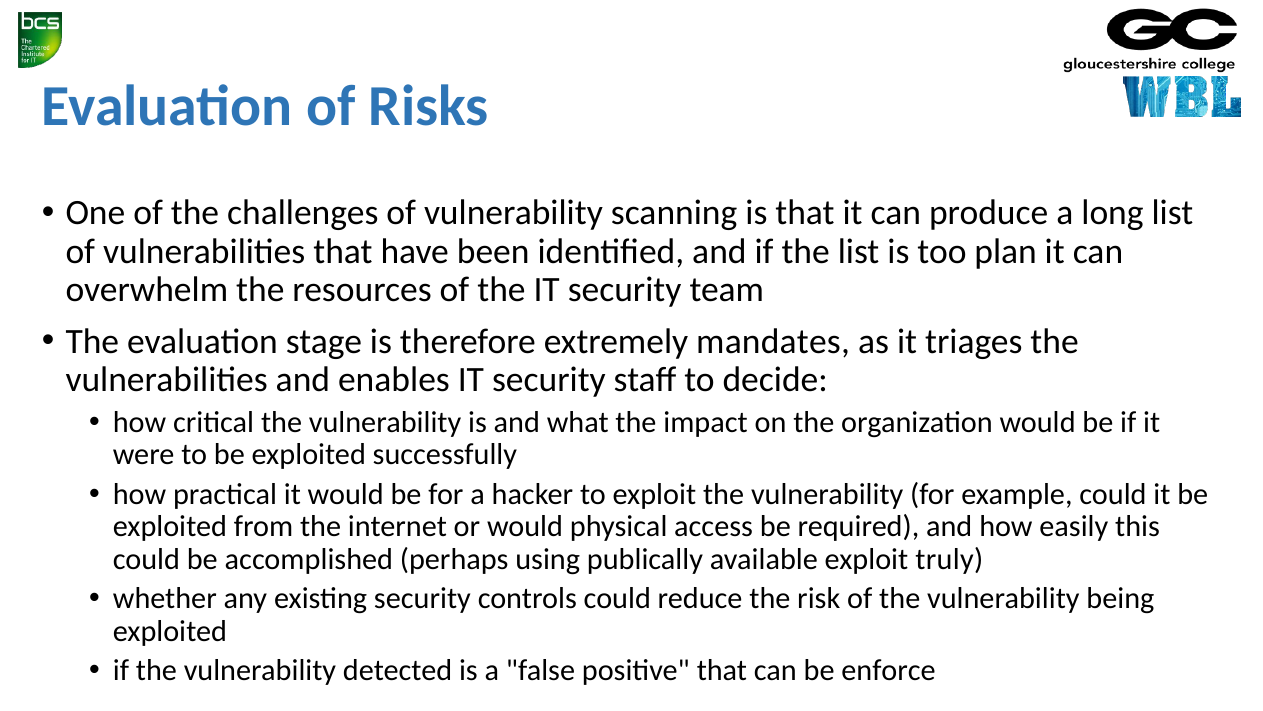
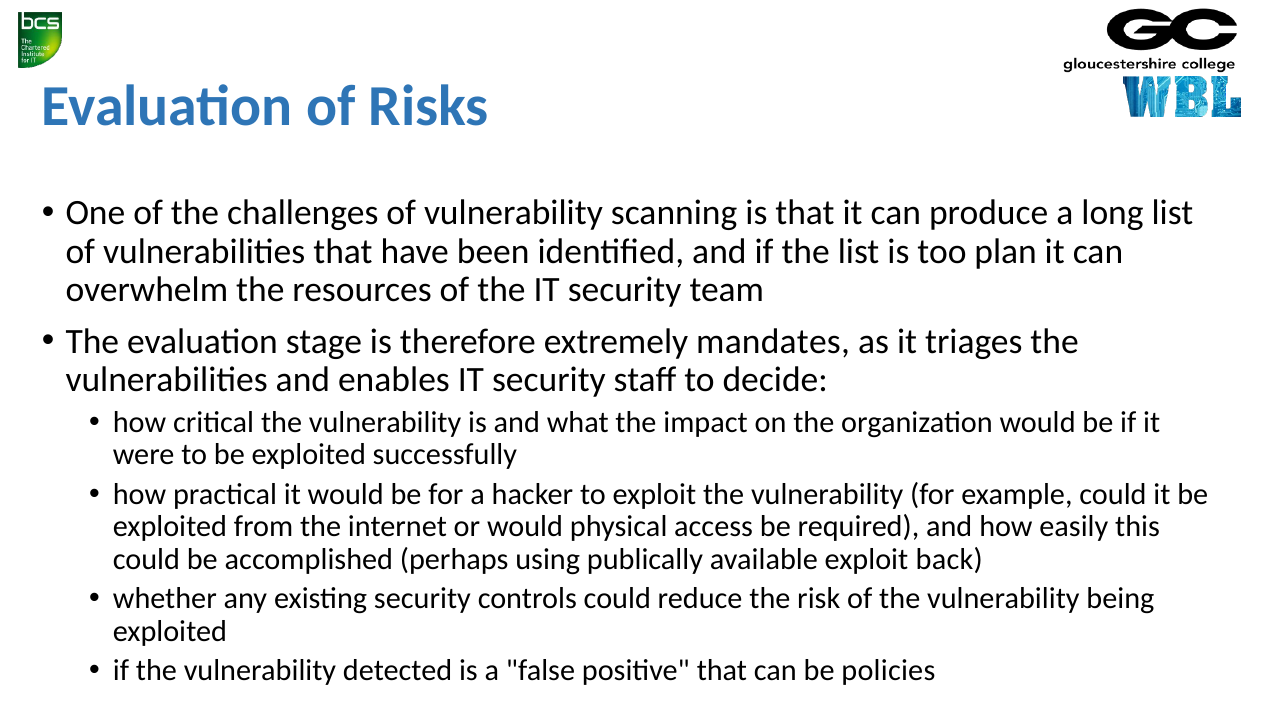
truly: truly -> back (949, 559)
enforce: enforce -> policies (888, 670)
